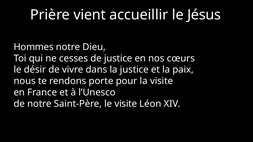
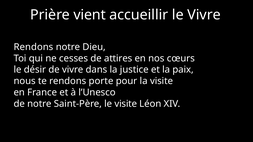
le Jésus: Jésus -> Vivre (204, 15)
Hommes: Hommes -> Rendons (34, 47)
de justice: justice -> attires (118, 58)
